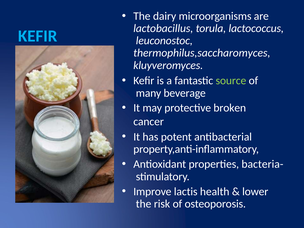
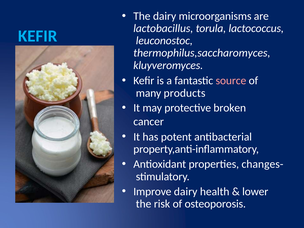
source colour: light green -> pink (231, 81)
beverage: beverage -> products (185, 93)
bacteria-: bacteria- -> changes- (262, 164)
Improve lactis: lactis -> dairy (186, 192)
